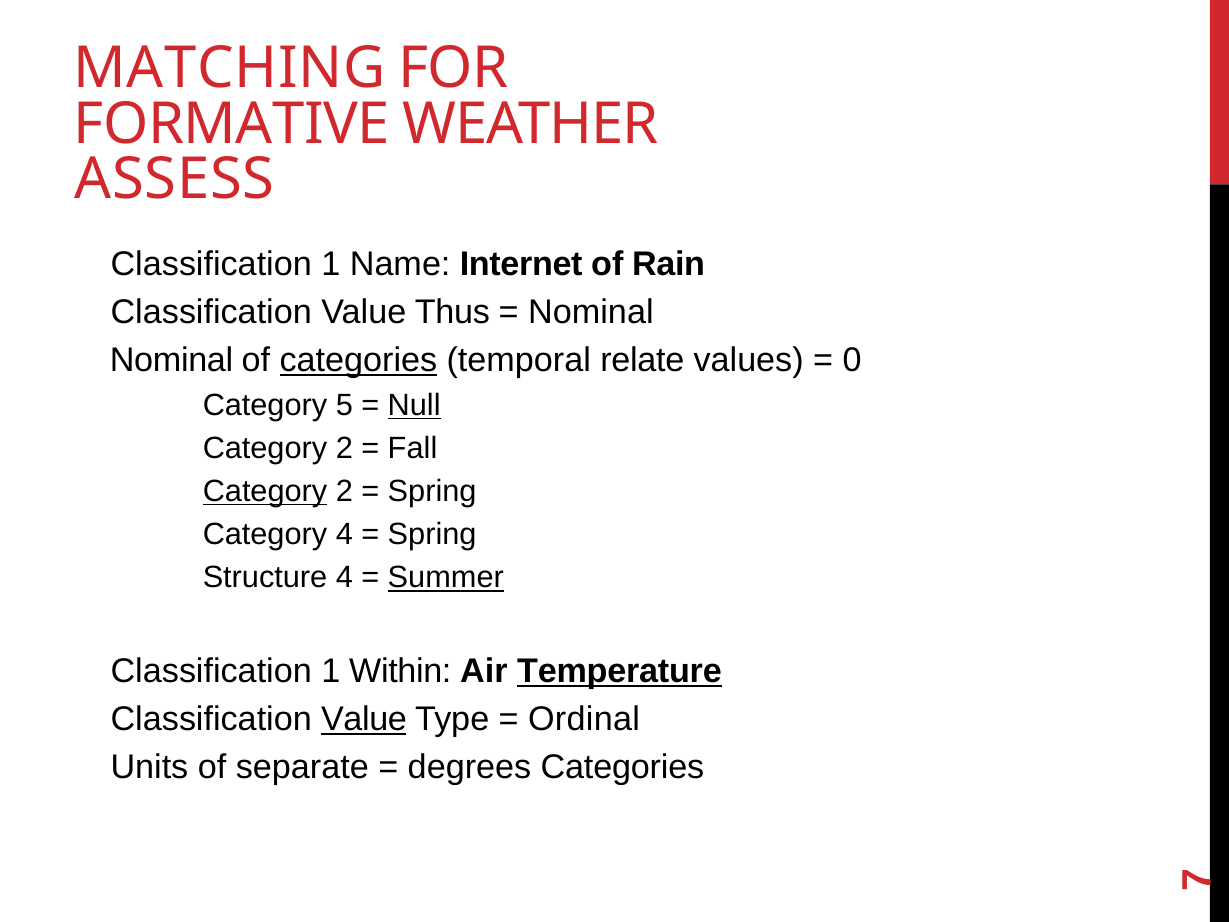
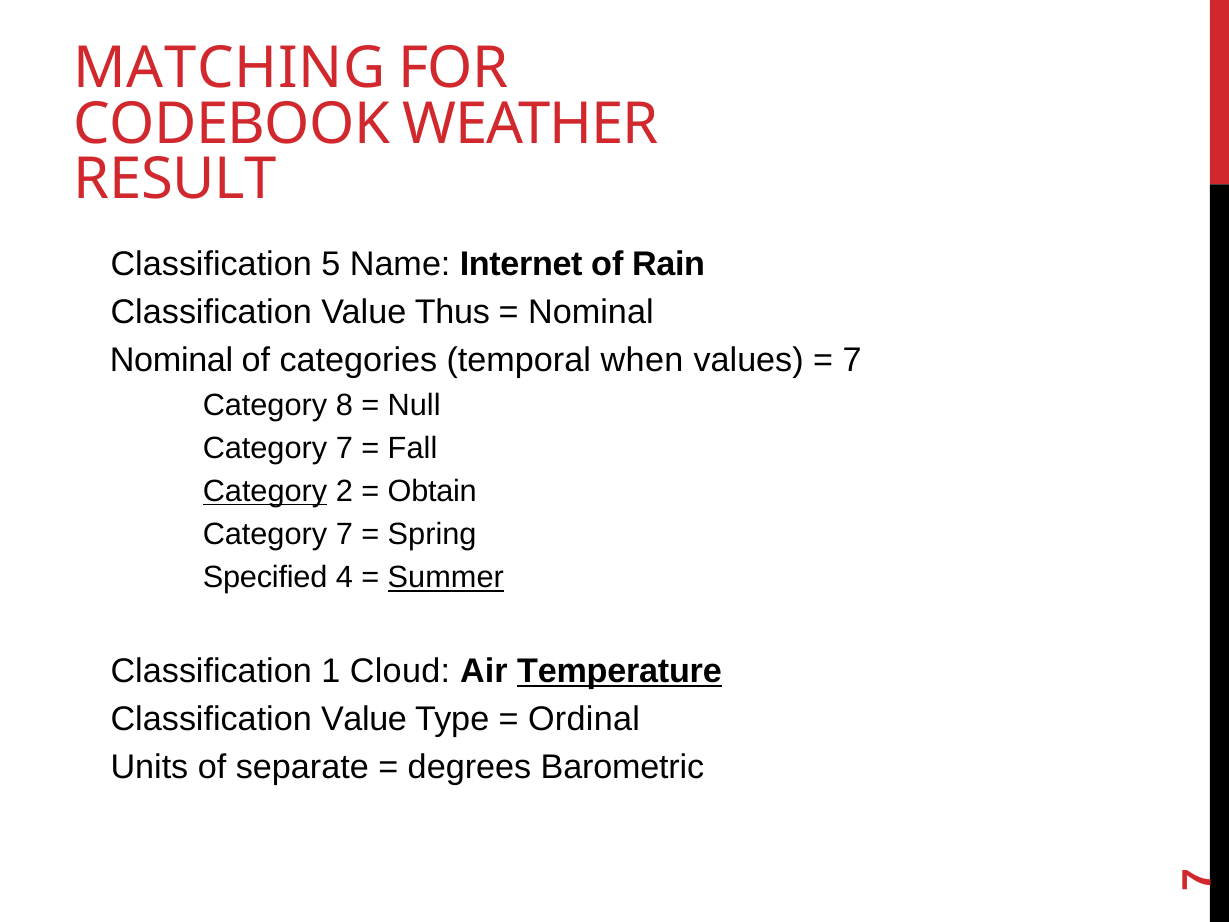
FORMATIVE: FORMATIVE -> CODEBOOK (232, 124)
ASSESS: ASSESS -> RESULT (175, 180)
1: 1 -> 5 (331, 265)
categories underline: present -> none (358, 360)
relate: relate -> when (642, 360)
0: 0 -> 7 (852, 360)
5: 5 -> 8 (344, 405)
Null underline: present -> none (414, 405)
2: 2 -> 7 (344, 448)
Spring: Spring -> Obtain (432, 491)
4: 4 -> 7 (344, 534)
Structure: Structure -> Specified (265, 577)
Within: Within -> Cloud (400, 671)
Value underline: present -> none (364, 719)
degrees Categories: Categories -> Barometric (622, 767)
